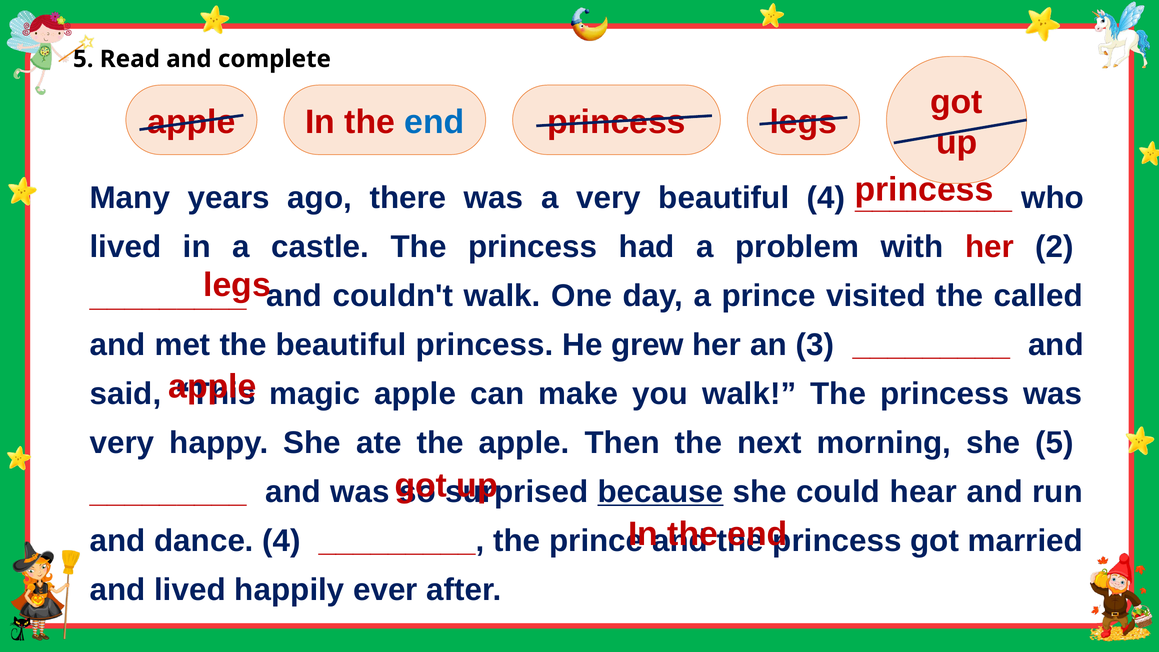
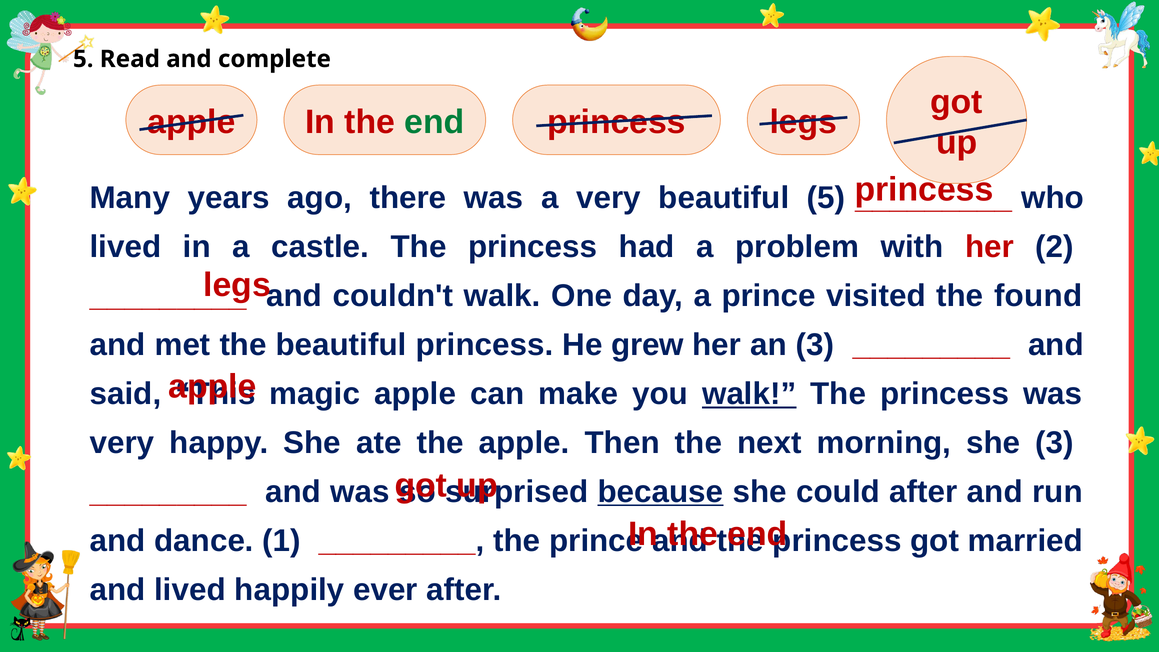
end colour: blue -> green (434, 122)
beautiful 4: 4 -> 5 (826, 198)
called: called -> found (1038, 296)
walk underline: none -> present (749, 394)
she 5: 5 -> 3 (1055, 443)
could hear: hear -> after (923, 492)
dance 4: 4 -> 1 (282, 541)
